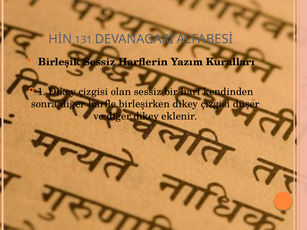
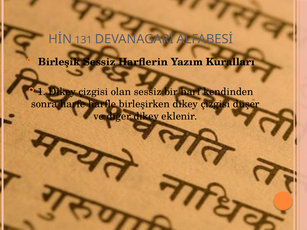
sonra diğer: diğer -> harfe (73, 104)
